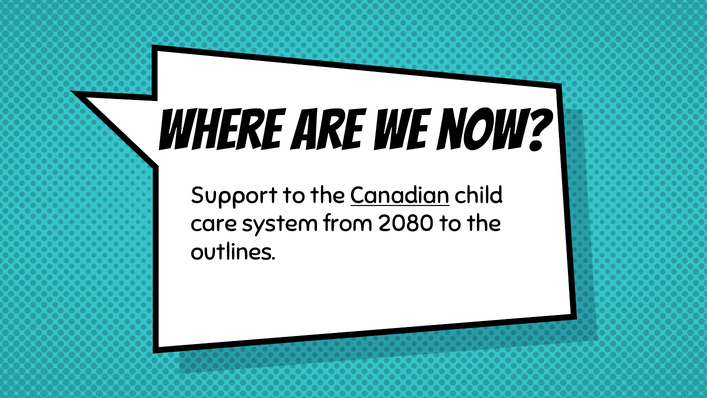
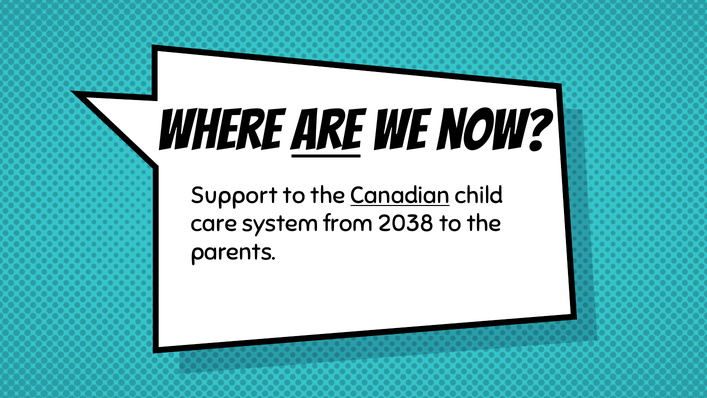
are underline: none -> present (326, 131)
2080: 2080 -> 2038 (406, 223)
outlines: outlines -> parents (233, 252)
